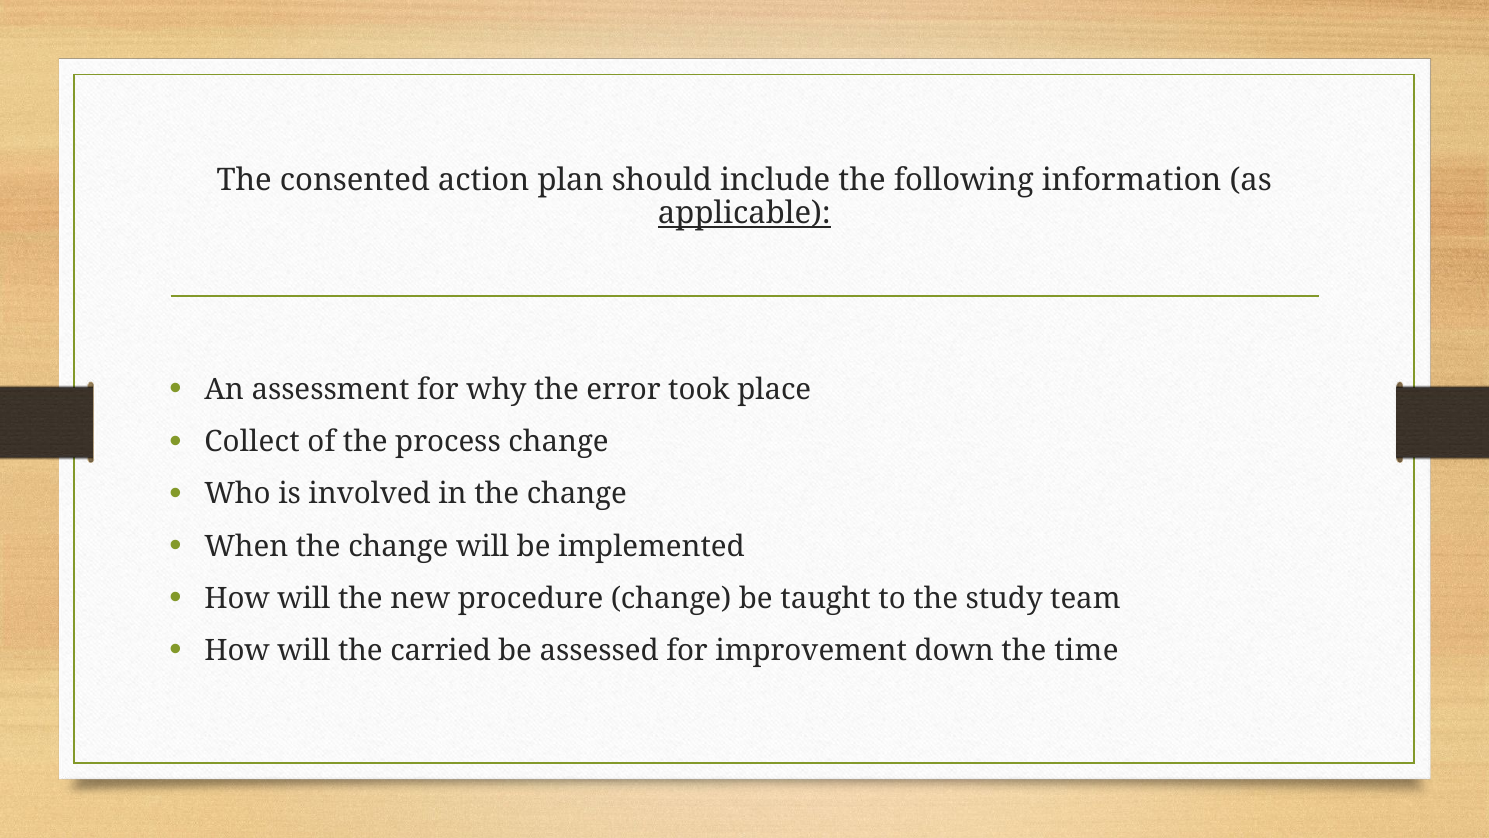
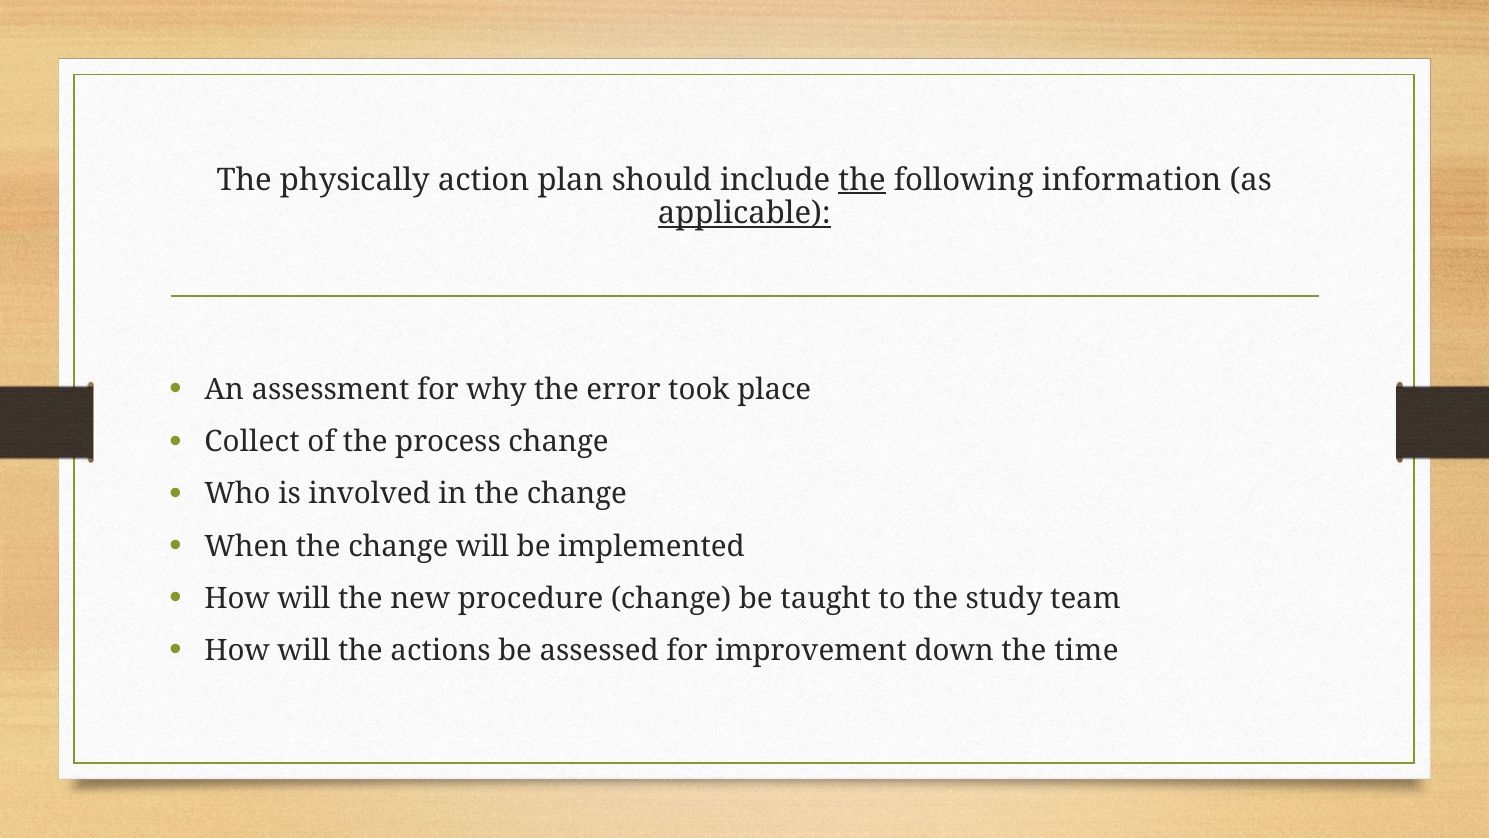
consented: consented -> physically (355, 180)
the underline: none -> present (862, 180)
carried: carried -> actions (441, 650)
